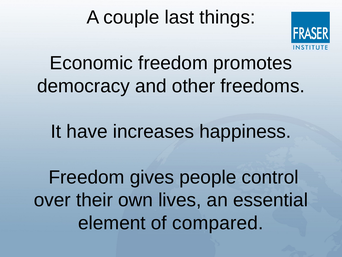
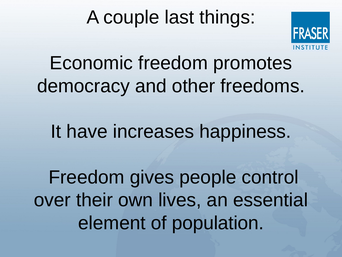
compared: compared -> population (218, 223)
